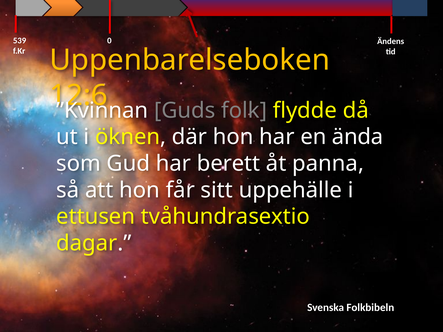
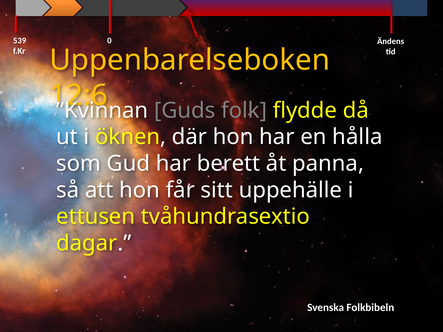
ända: ända -> hålla (357, 137)
